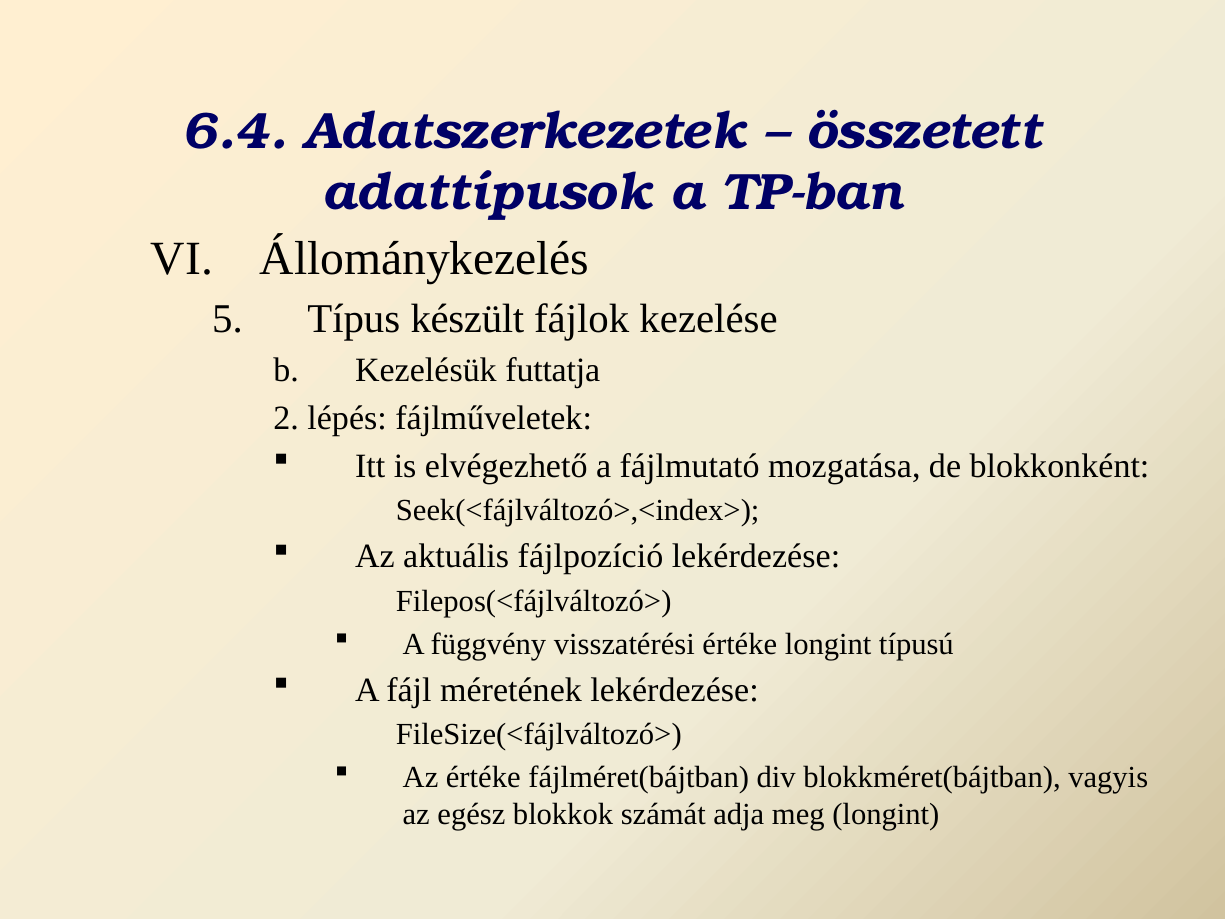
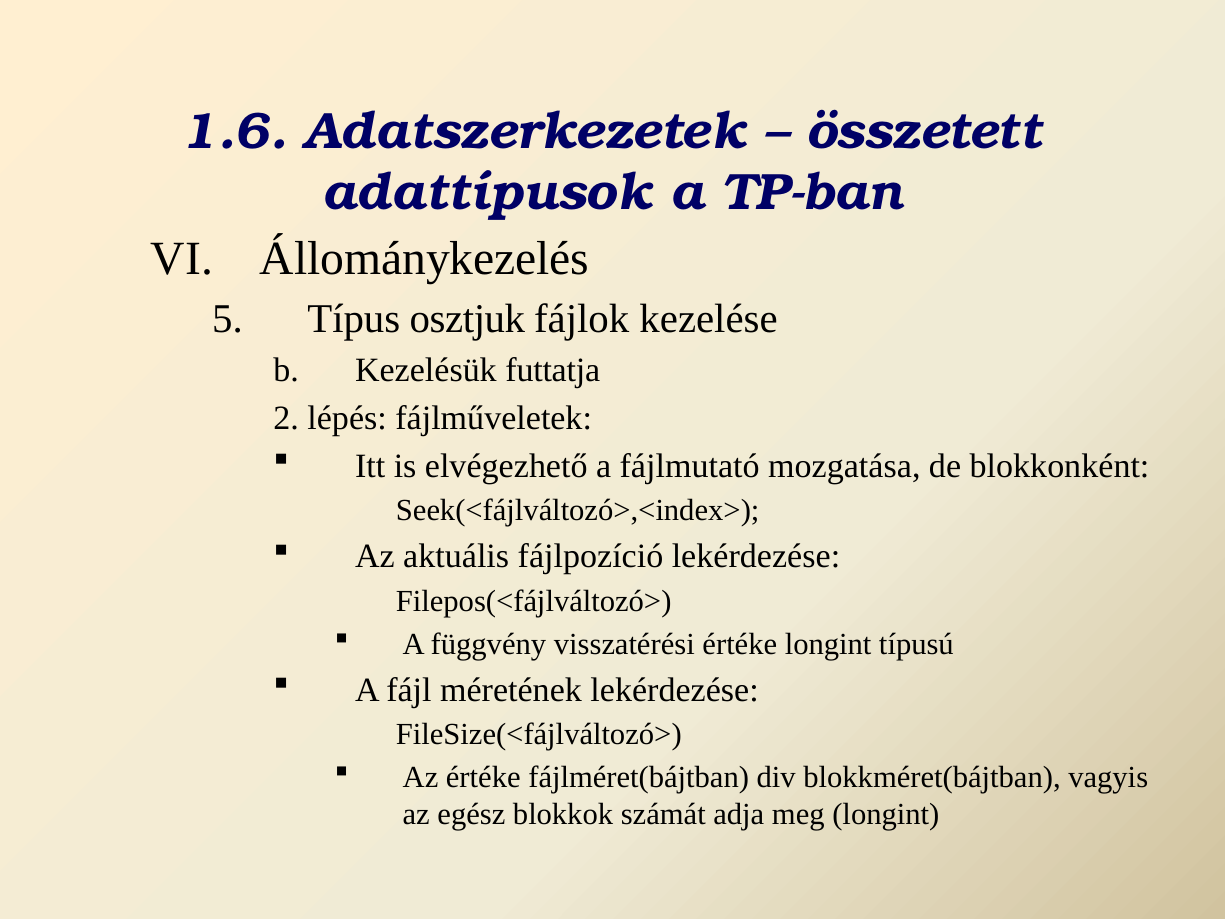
6.4: 6.4 -> 1.6 (235, 131)
készült: készült -> osztjuk (467, 319)
